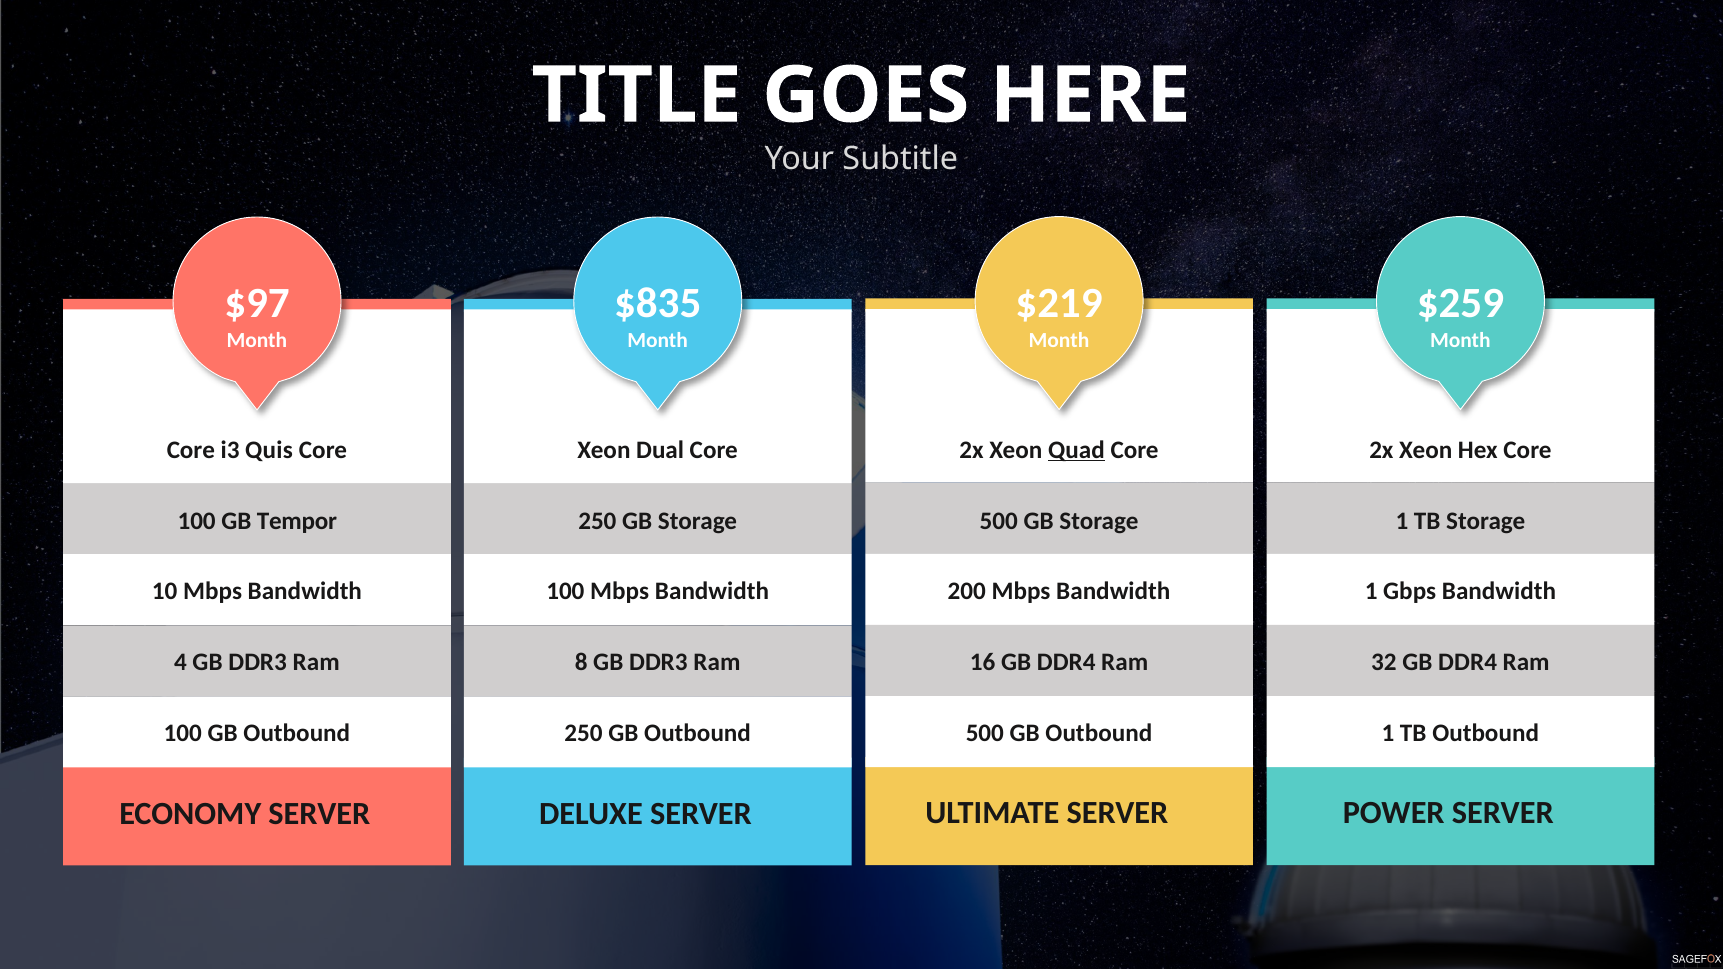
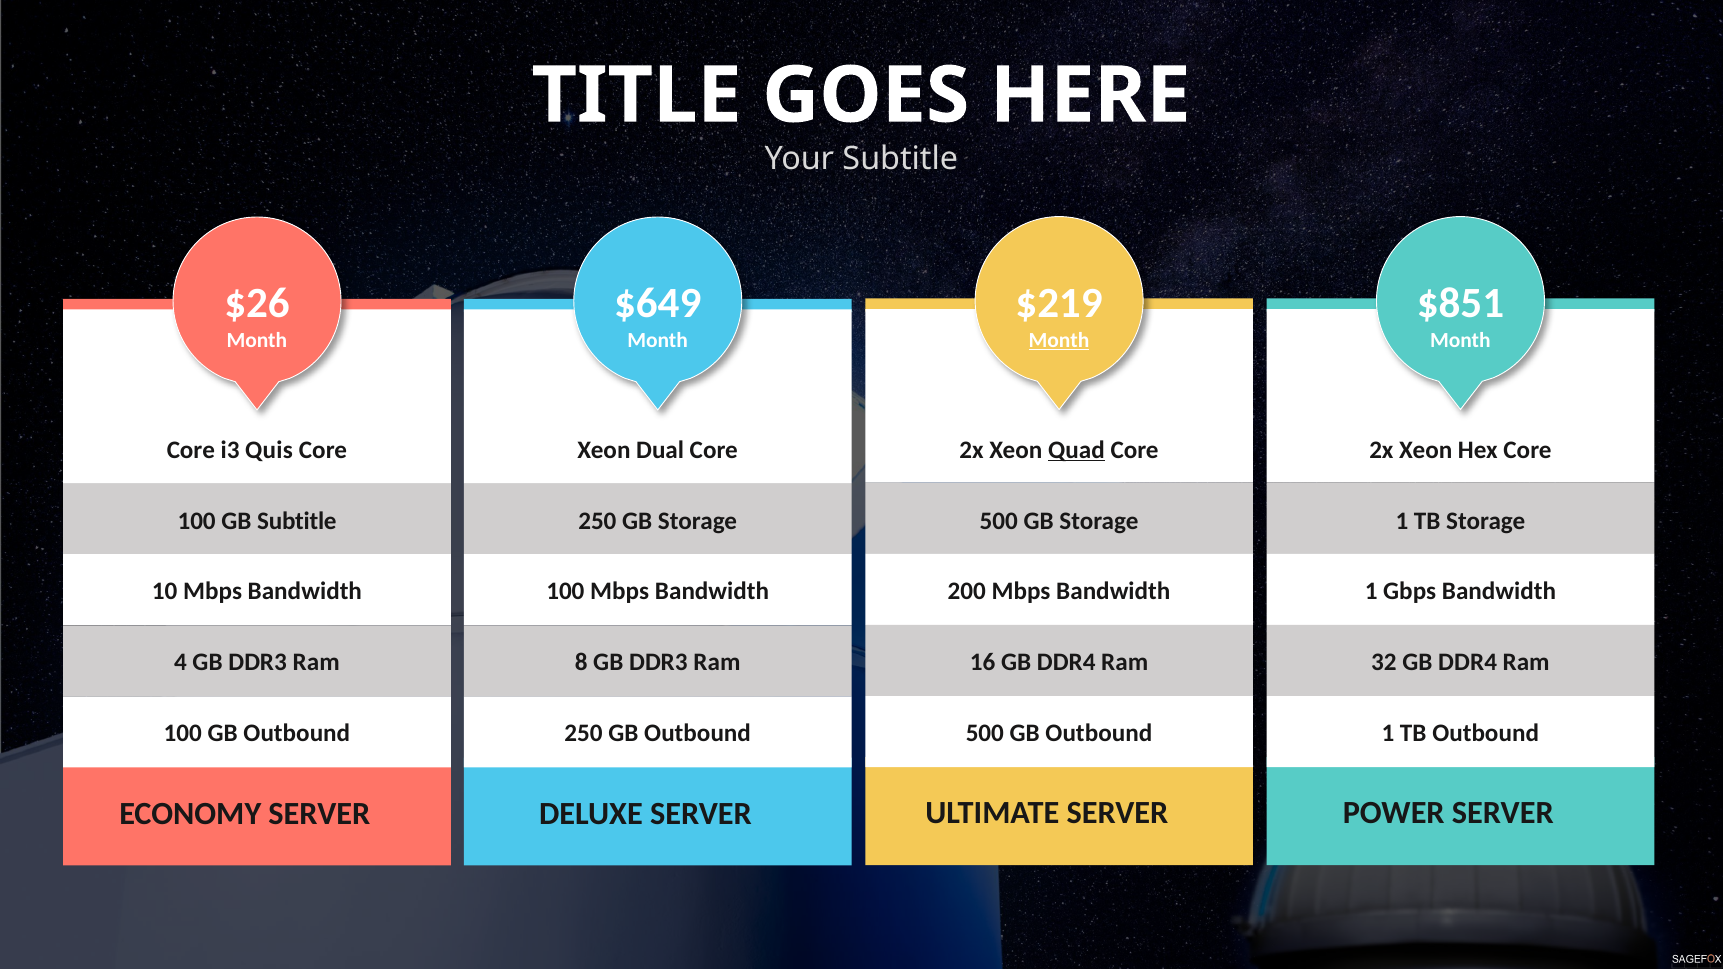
$259: $259 -> $851 (1460, 303)
$97: $97 -> $26 (257, 304)
$835: $835 -> $649 (658, 304)
Month underline: none -> present (1059, 340)
GB Tempor: Tempor -> Subtitle (297, 521)
